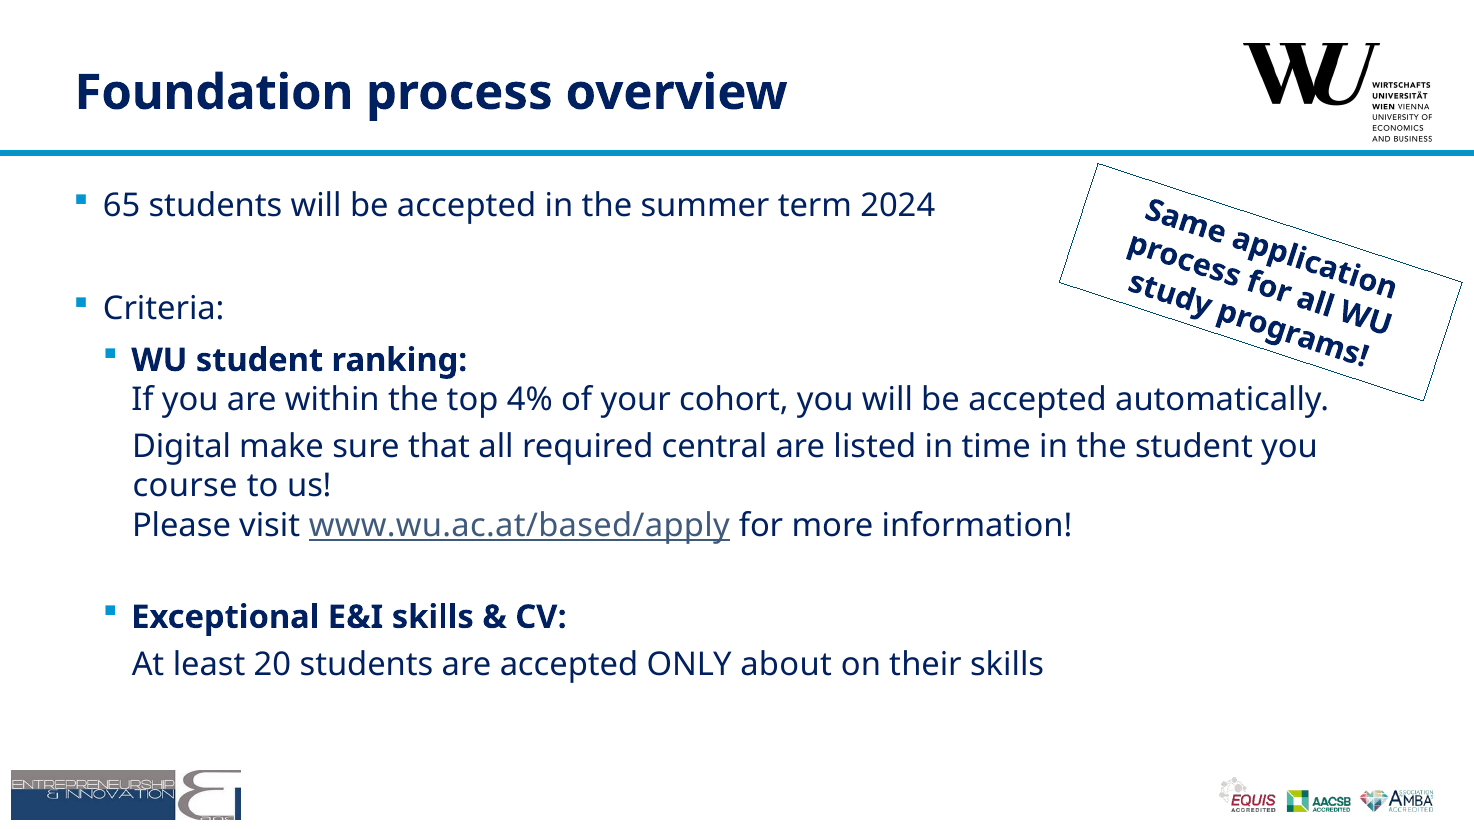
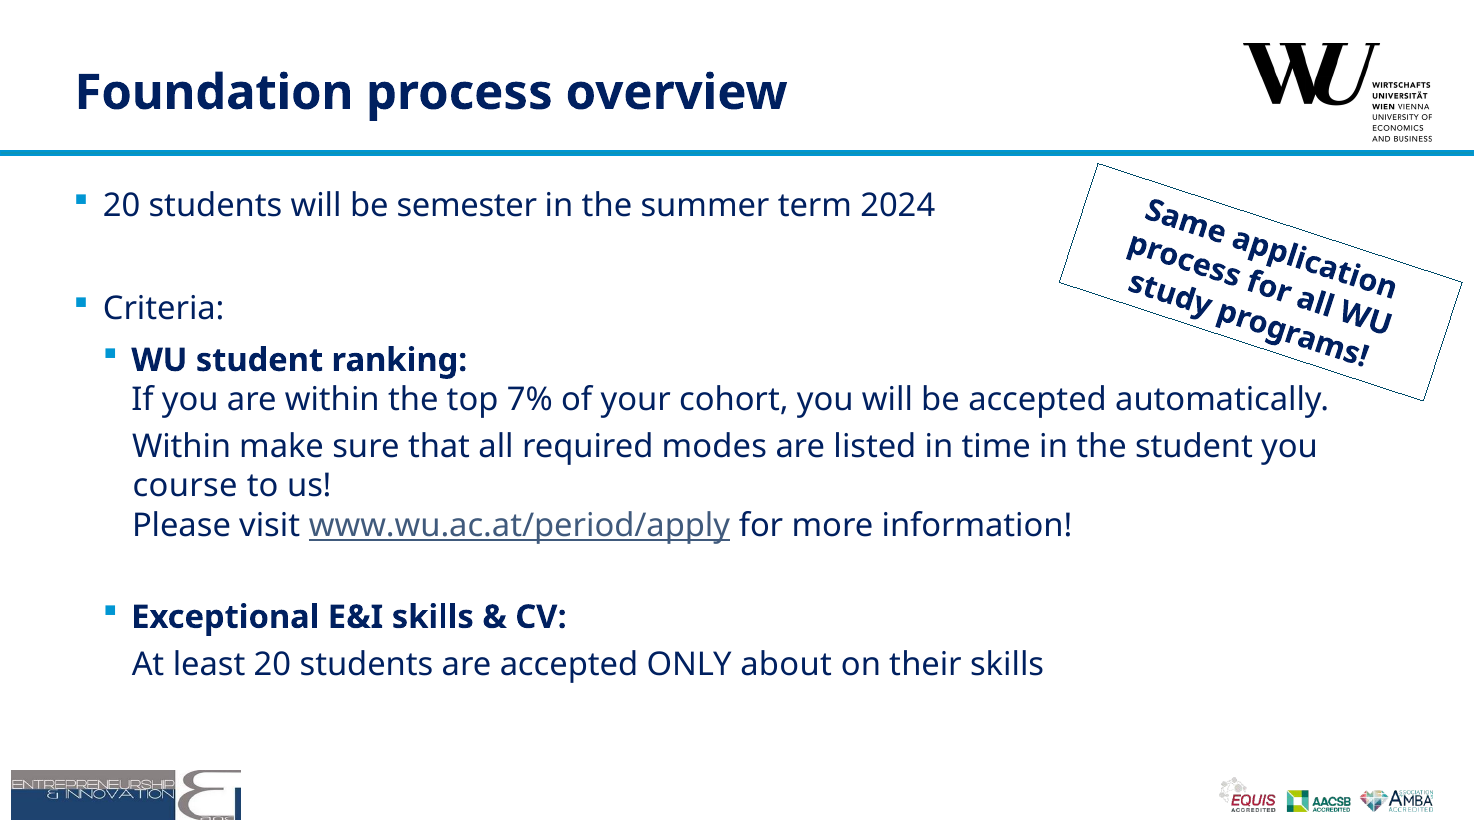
65: 65 -> 20 (122, 206)
students will be accepted: accepted -> semester (467, 206)
4%: 4% -> 7% (530, 399)
Digital: Digital -> Within (182, 447)
central: central -> modes (714, 447)
www.wu.ac.at/based/apply: www.wu.ac.at/based/apply -> www.wu.ac.at/period/apply (519, 525)
